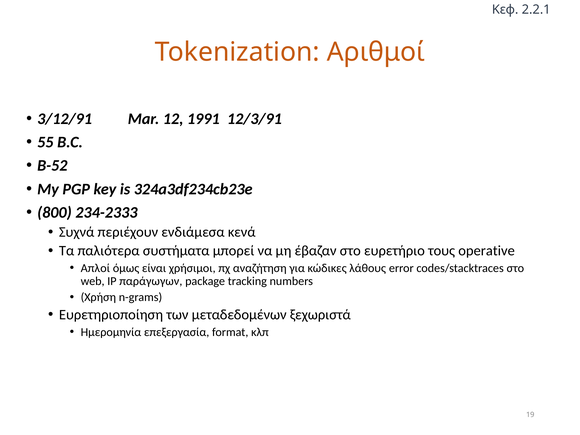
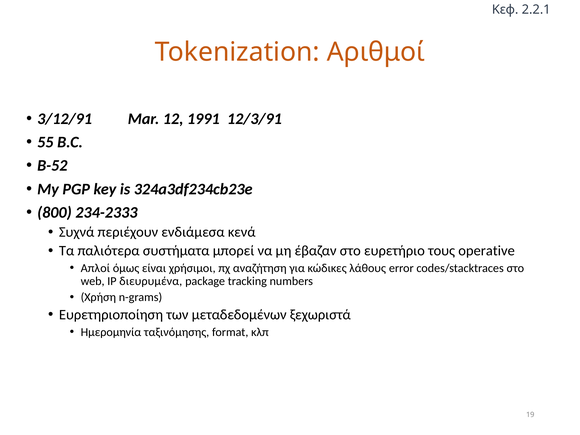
παράγωγων: παράγωγων -> διευρυμένα (151, 281)
επεξεργασία: επεξεργασία -> ταξινόμησης (177, 332)
